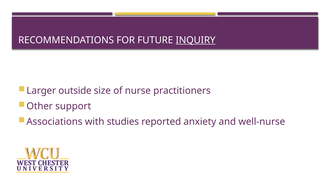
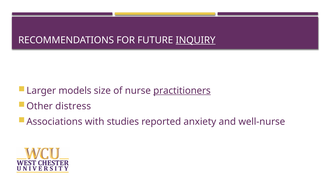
outside: outside -> models (75, 90)
practitioners underline: none -> present (182, 90)
support: support -> distress (73, 106)
